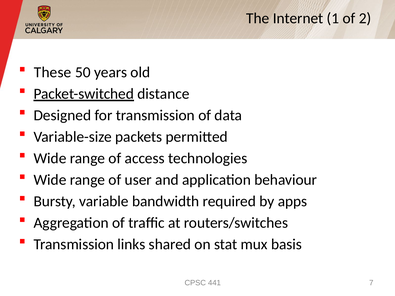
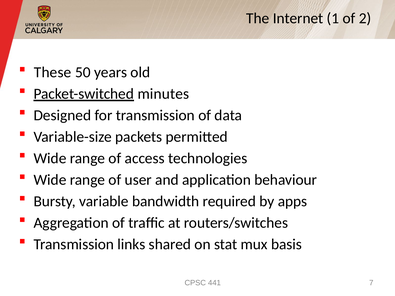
distance: distance -> minutes (163, 94)
